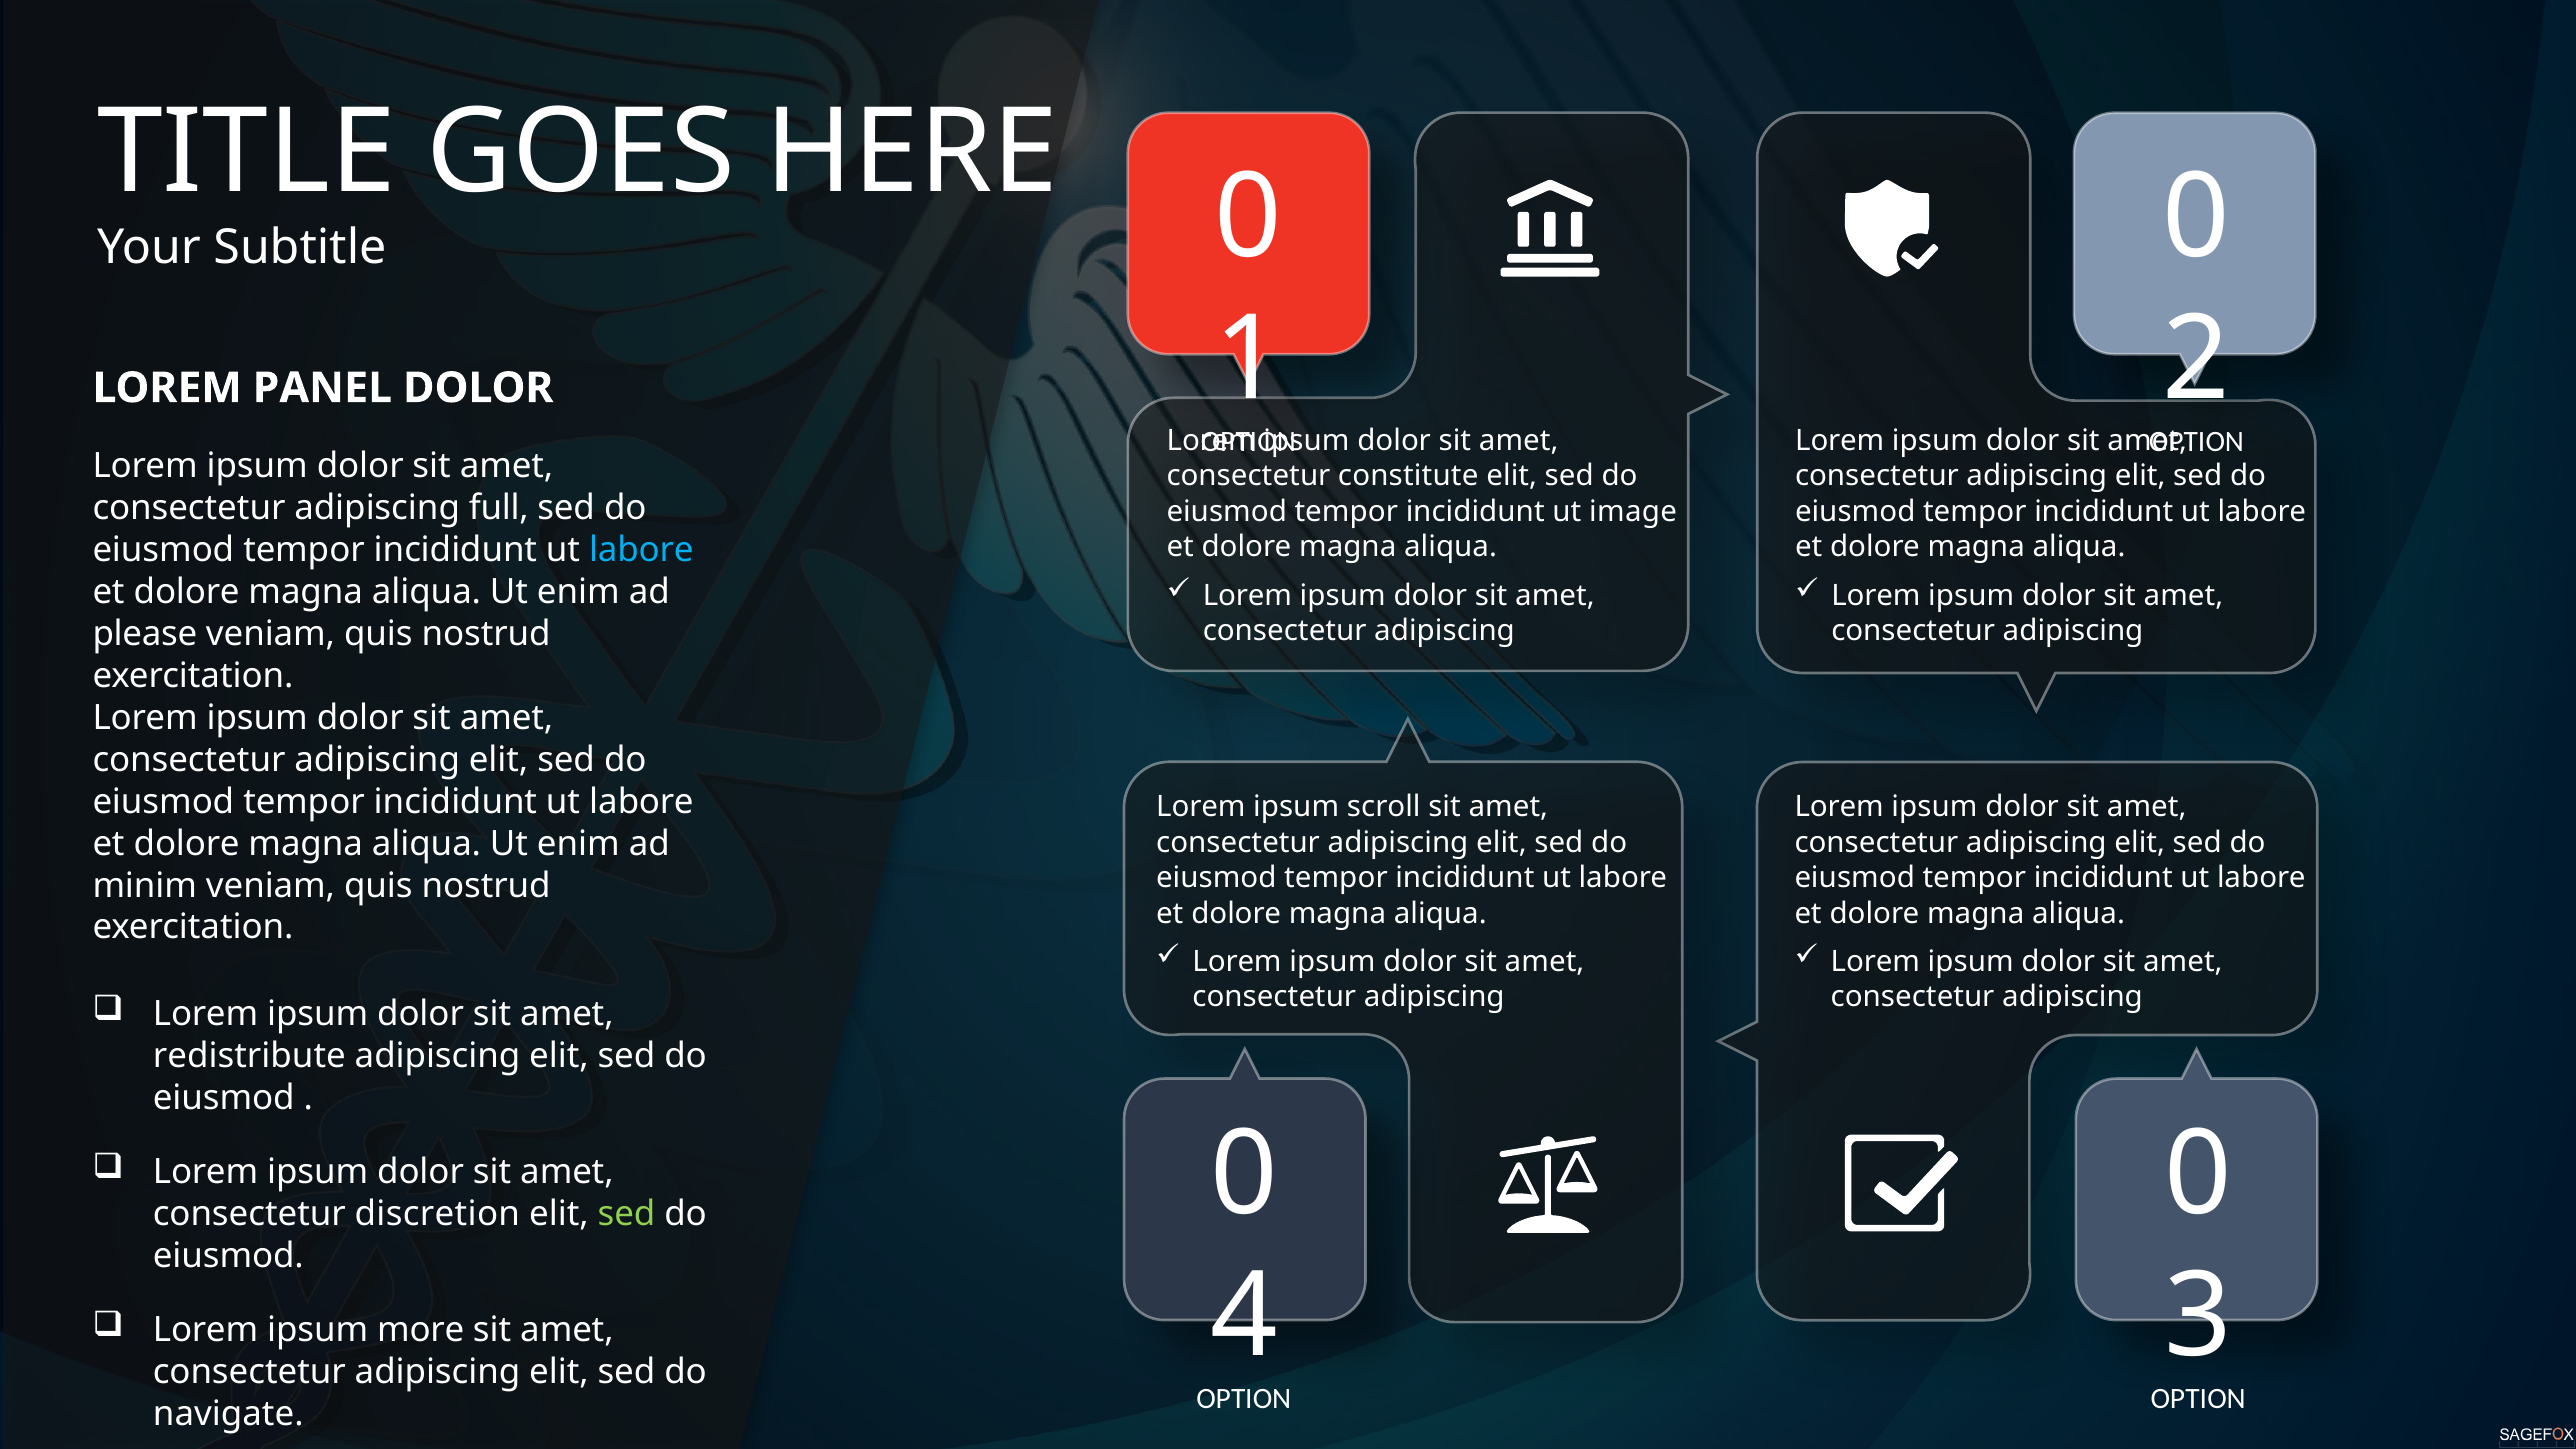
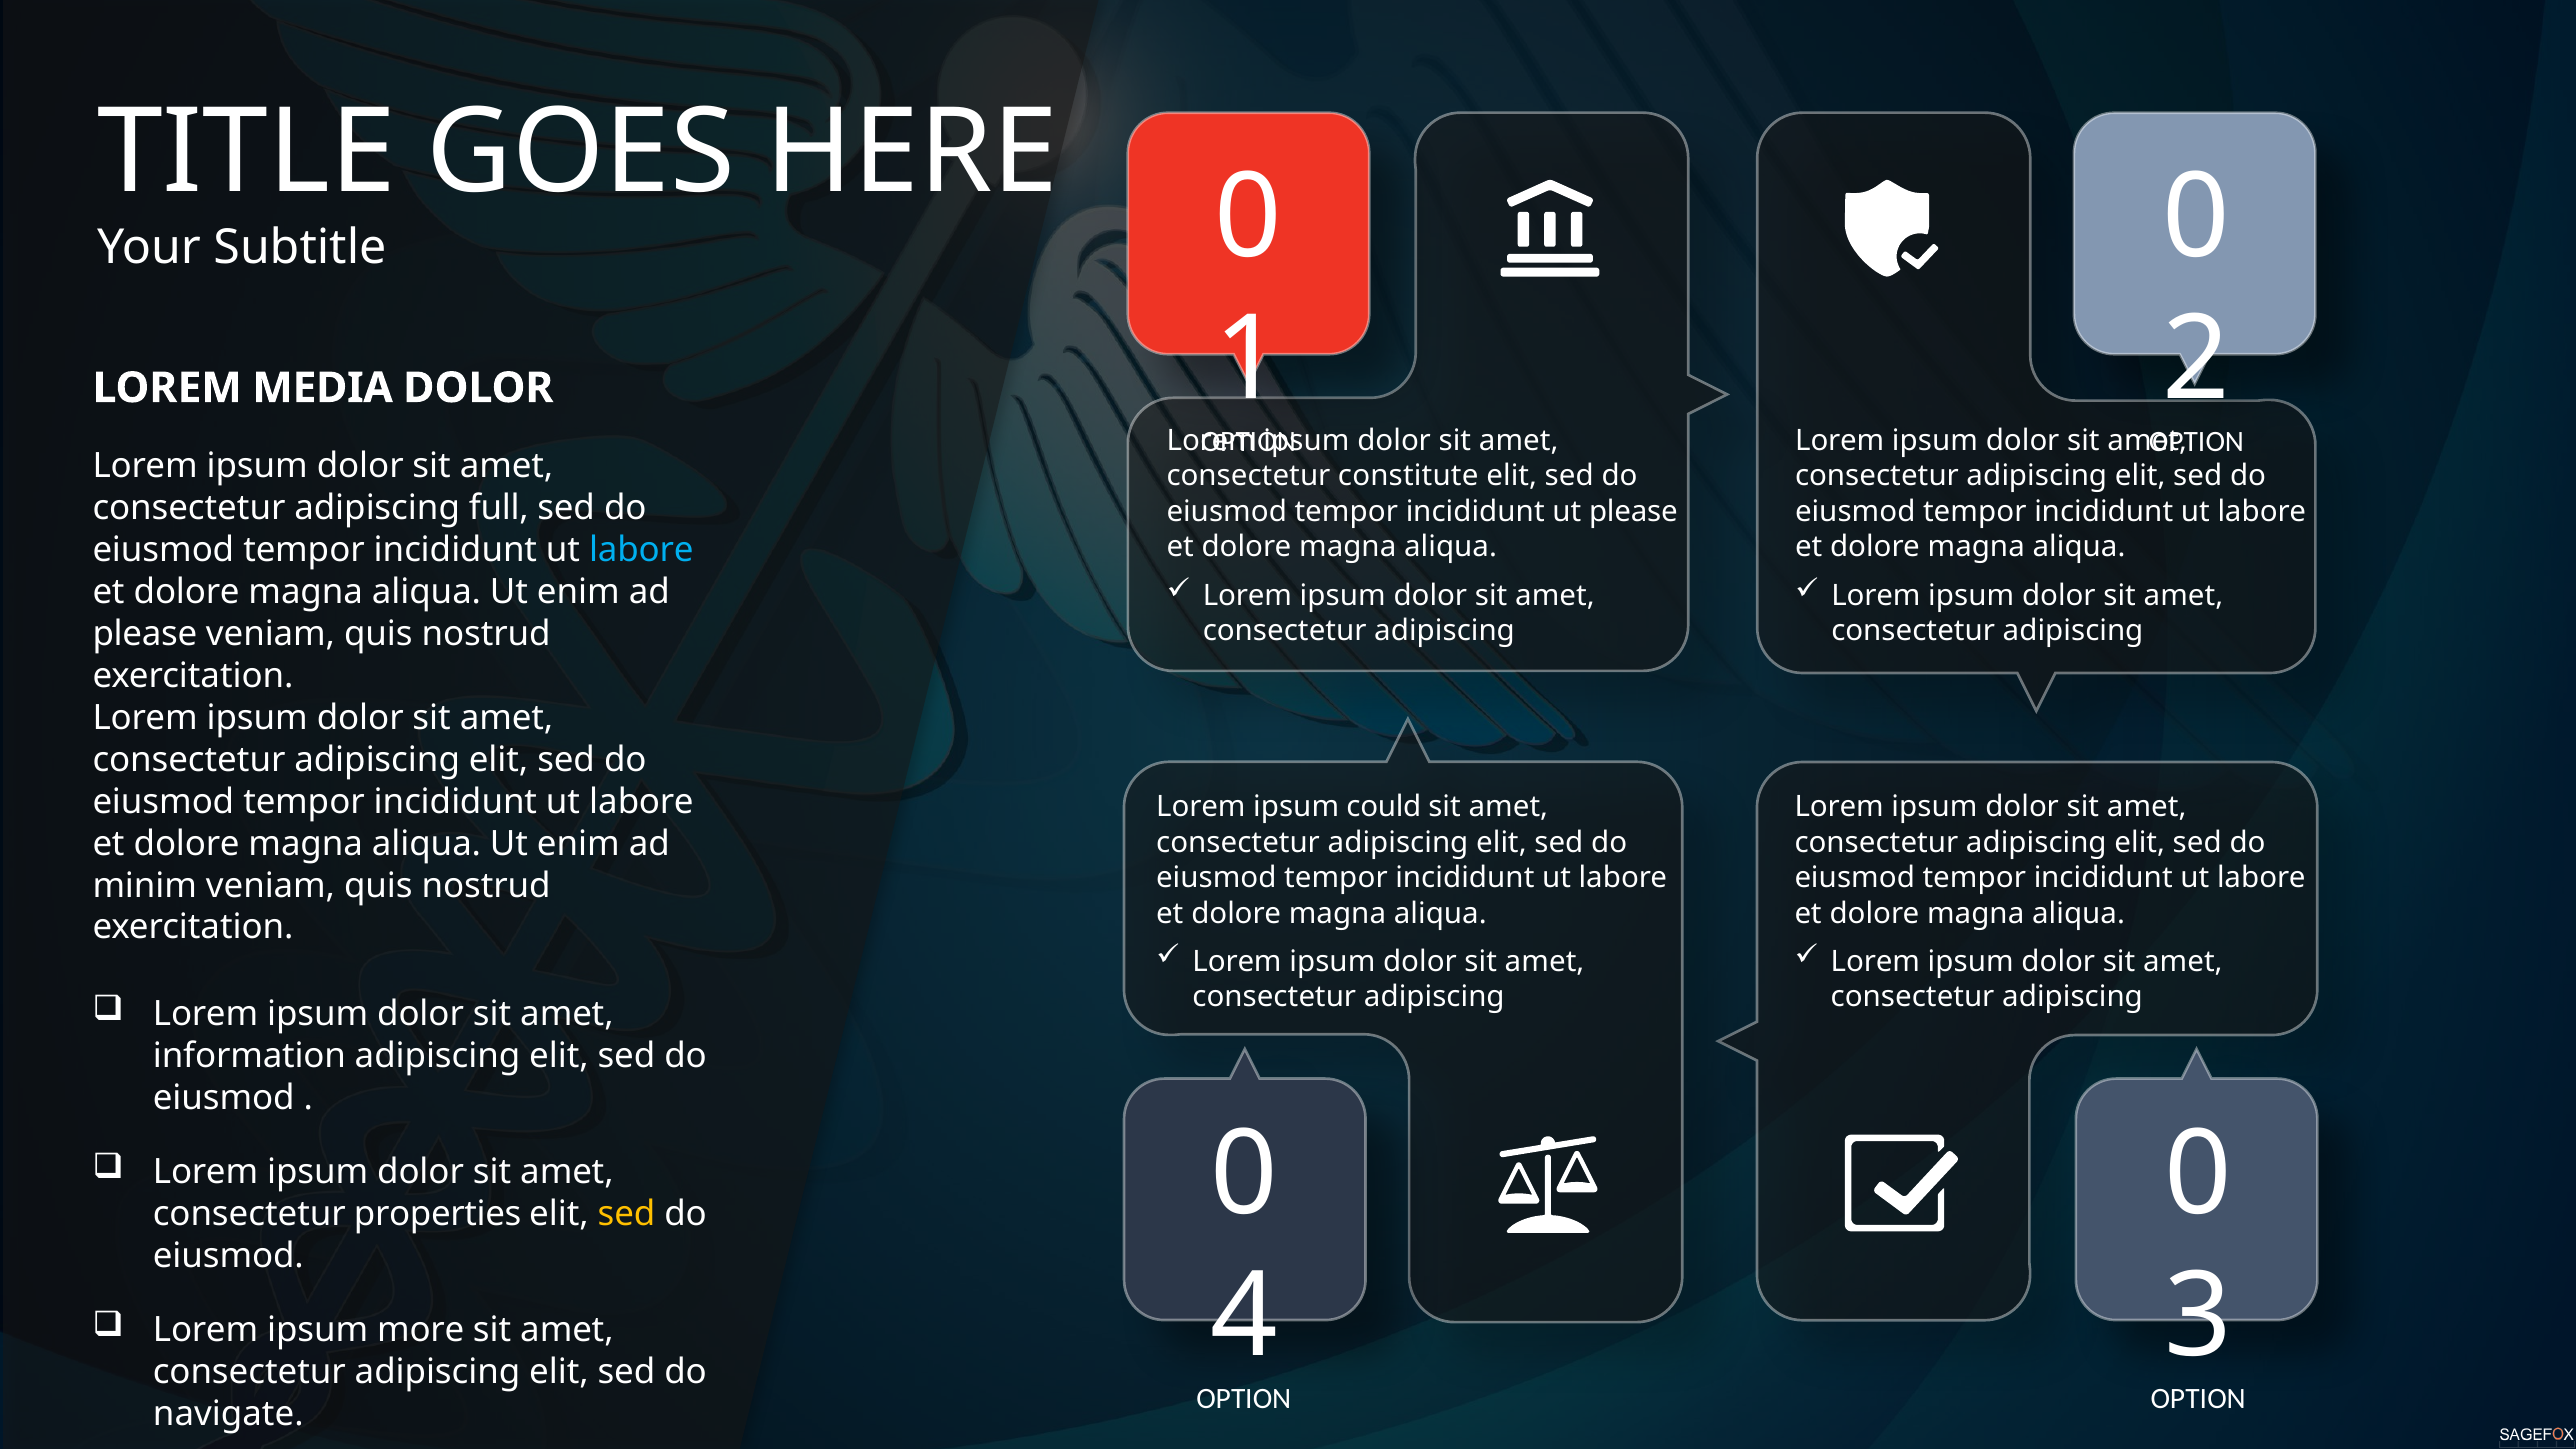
PANEL: PANEL -> MEDIA (323, 388)
ut image: image -> please (1633, 512)
scroll: scroll -> could (1384, 807)
redistribute: redistribute -> information (249, 1056)
discretion: discretion -> properties (438, 1214)
sed colour: light green -> yellow (627, 1214)
